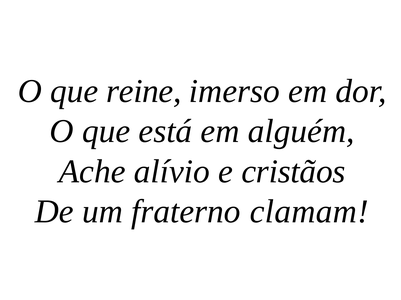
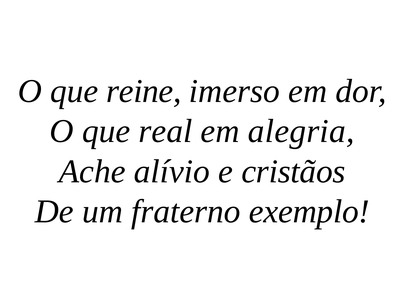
está: está -> real (165, 131)
alguém: alguém -> alegria (301, 131)
clamam: clamam -> exemplo (309, 212)
